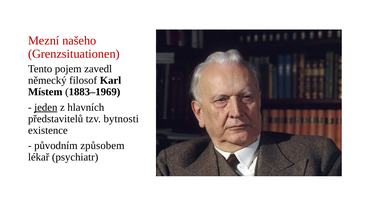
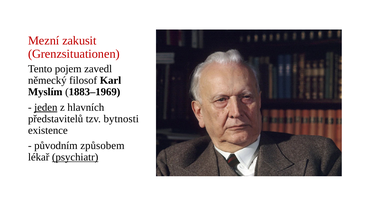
našeho: našeho -> zakusit (79, 41)
Místem: Místem -> Myslím (45, 92)
psychiatr underline: none -> present (75, 157)
